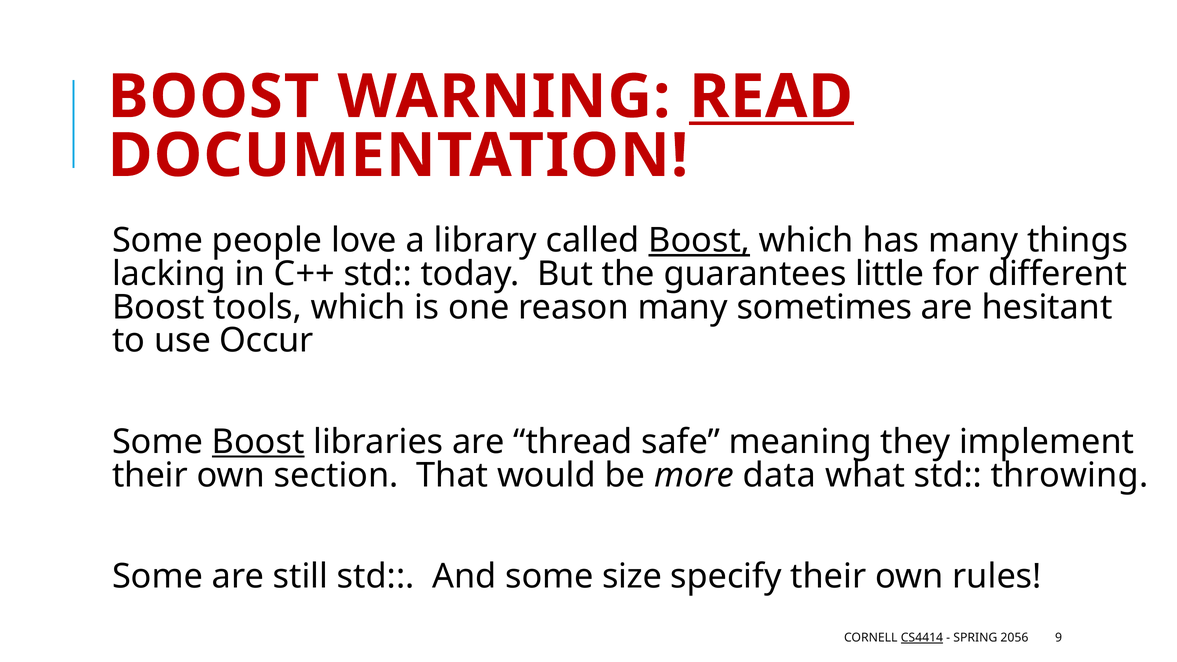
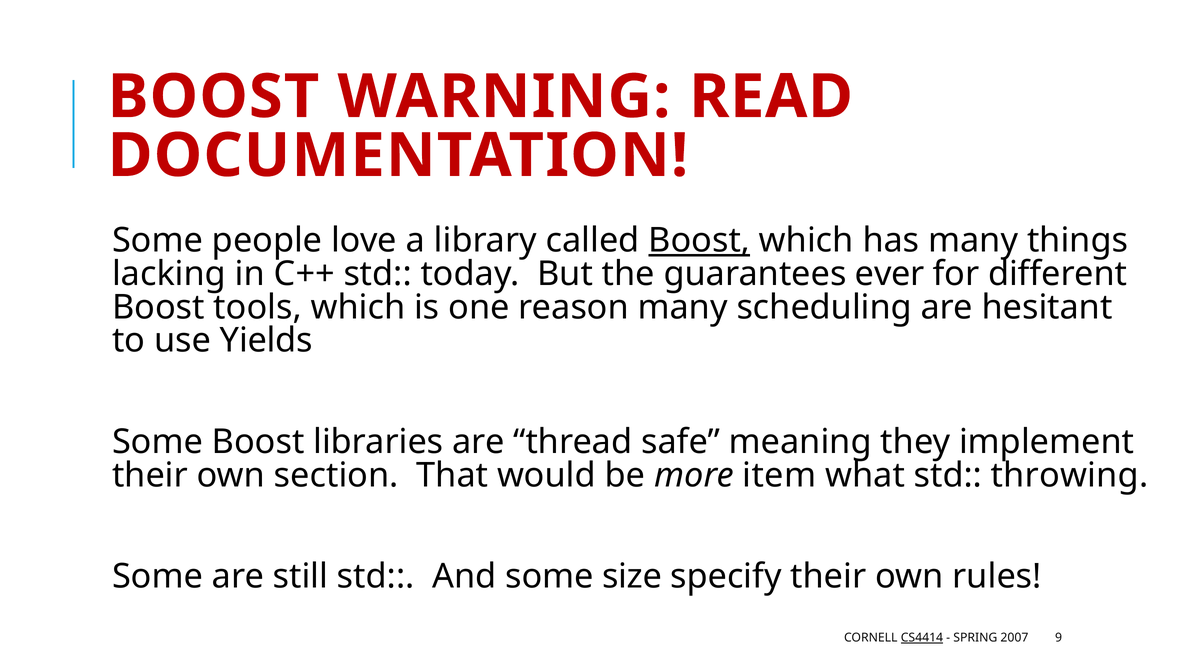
READ underline: present -> none (771, 97)
little: little -> ever (890, 274)
sometimes: sometimes -> scheduling (824, 307)
Occur: Occur -> Yields (266, 341)
Boost underline: present -> none (258, 442)
data: data -> item (779, 475)
2056: 2056 -> 2007 (1014, 638)
